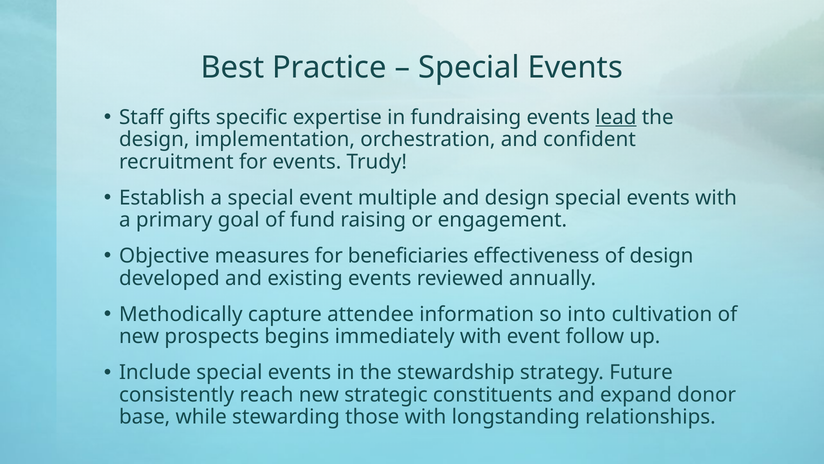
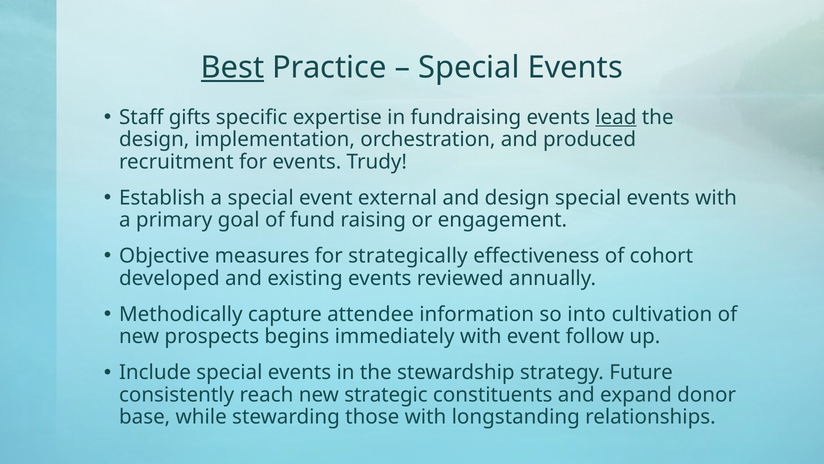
Best underline: none -> present (232, 68)
confident: confident -> produced (590, 139)
multiple: multiple -> external (398, 198)
beneficiaries: beneficiaries -> strategically (408, 256)
of design: design -> cohort (661, 256)
